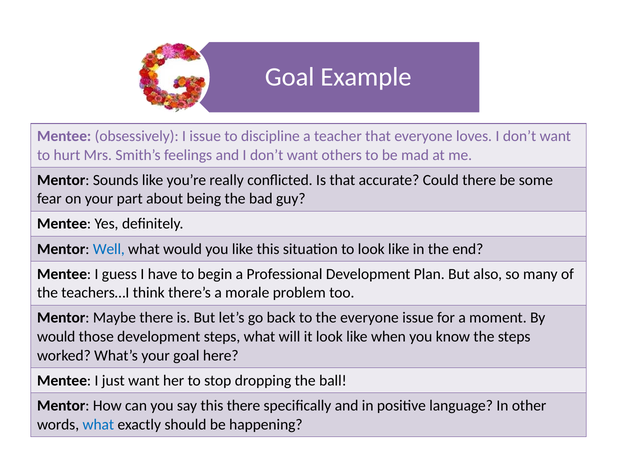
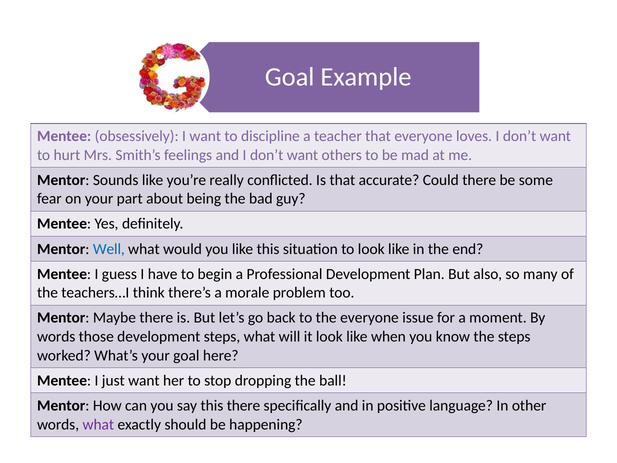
I issue: issue -> want (205, 136)
would: would -> words (56, 336)
what colour: blue -> purple (98, 424)
